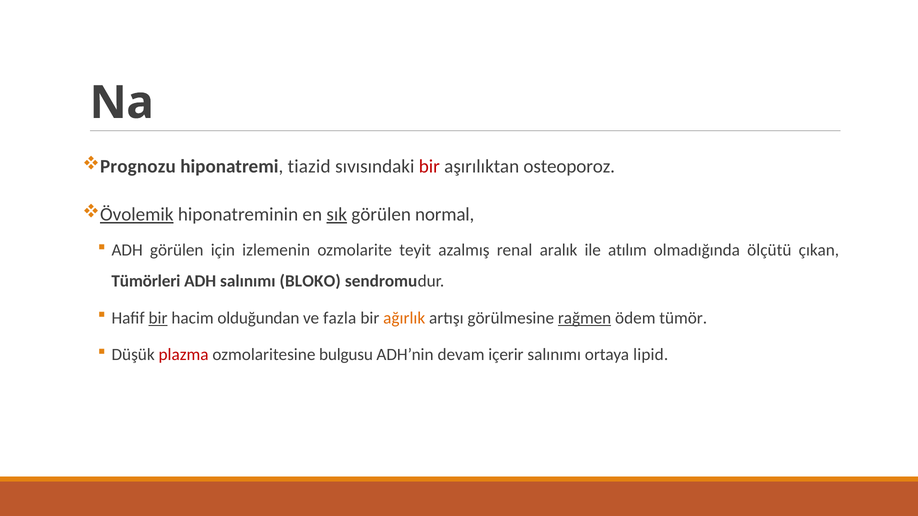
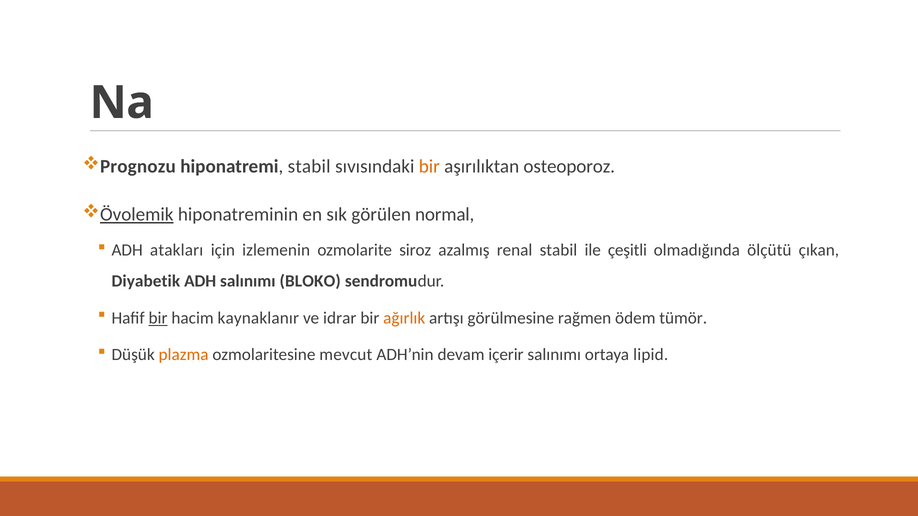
hiponatremi tiazid: tiazid -> stabil (309, 167)
bir colour: red -> orange (429, 167)
sık underline: present -> none (337, 215)
ADH görülen: görülen -> atakları (177, 250)
teyit: teyit -> siroz (415, 250)
renal aralık: aralık -> stabil (558, 250)
atılım: atılım -> çeşitli (627, 250)
Tümörleri: Tümörleri -> Diyabetik (146, 281)
olduğundan: olduğundan -> kaynaklanır (258, 318)
fazla: fazla -> idrar (340, 318)
rağmen underline: present -> none (585, 318)
plazma colour: red -> orange (184, 355)
bulgusu: bulgusu -> mevcut (346, 355)
